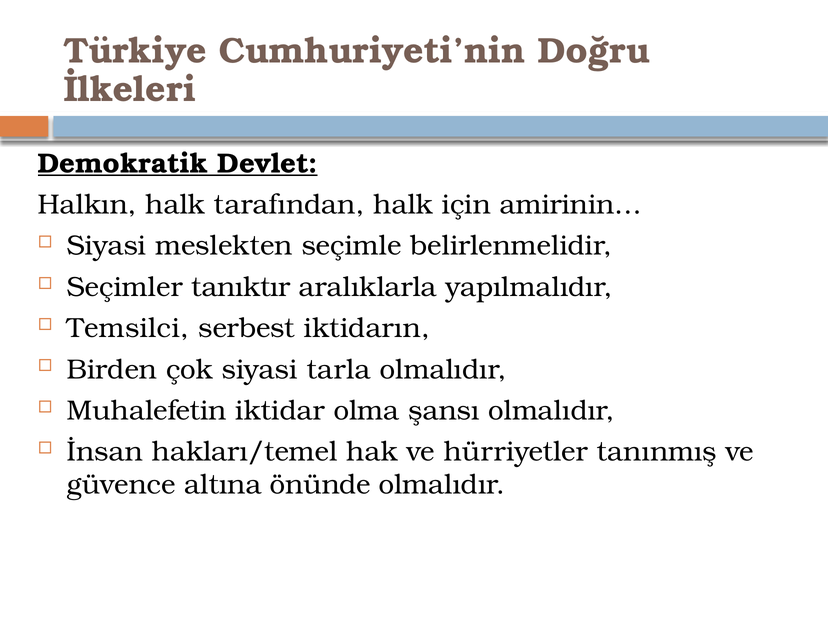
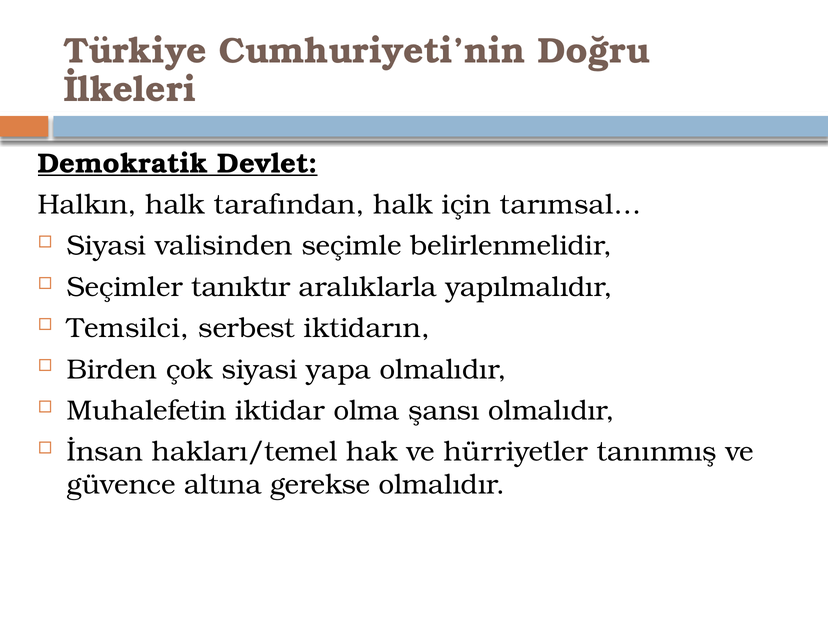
amirinin…: amirinin… -> tarımsal… (571, 205)
meslekten: meslekten -> valisinden (224, 246)
tarla: tarla -> yapa (339, 369)
önünde: önünde -> gerekse (320, 485)
